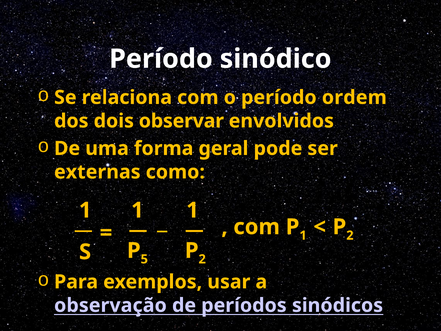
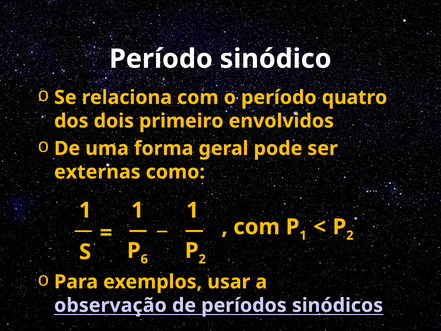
ordem: ordem -> quatro (355, 97)
observar: observar -> primeiro (181, 121)
5: 5 -> 6 (144, 259)
